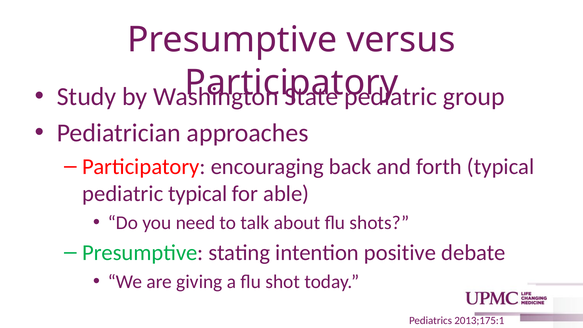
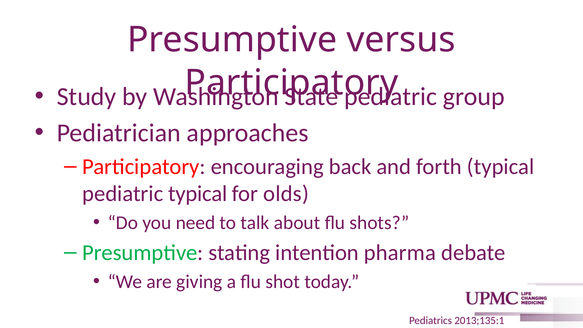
able: able -> olds (286, 194)
positive: positive -> pharma (400, 253)
2013;175:1: 2013;175:1 -> 2013;135:1 (479, 320)
